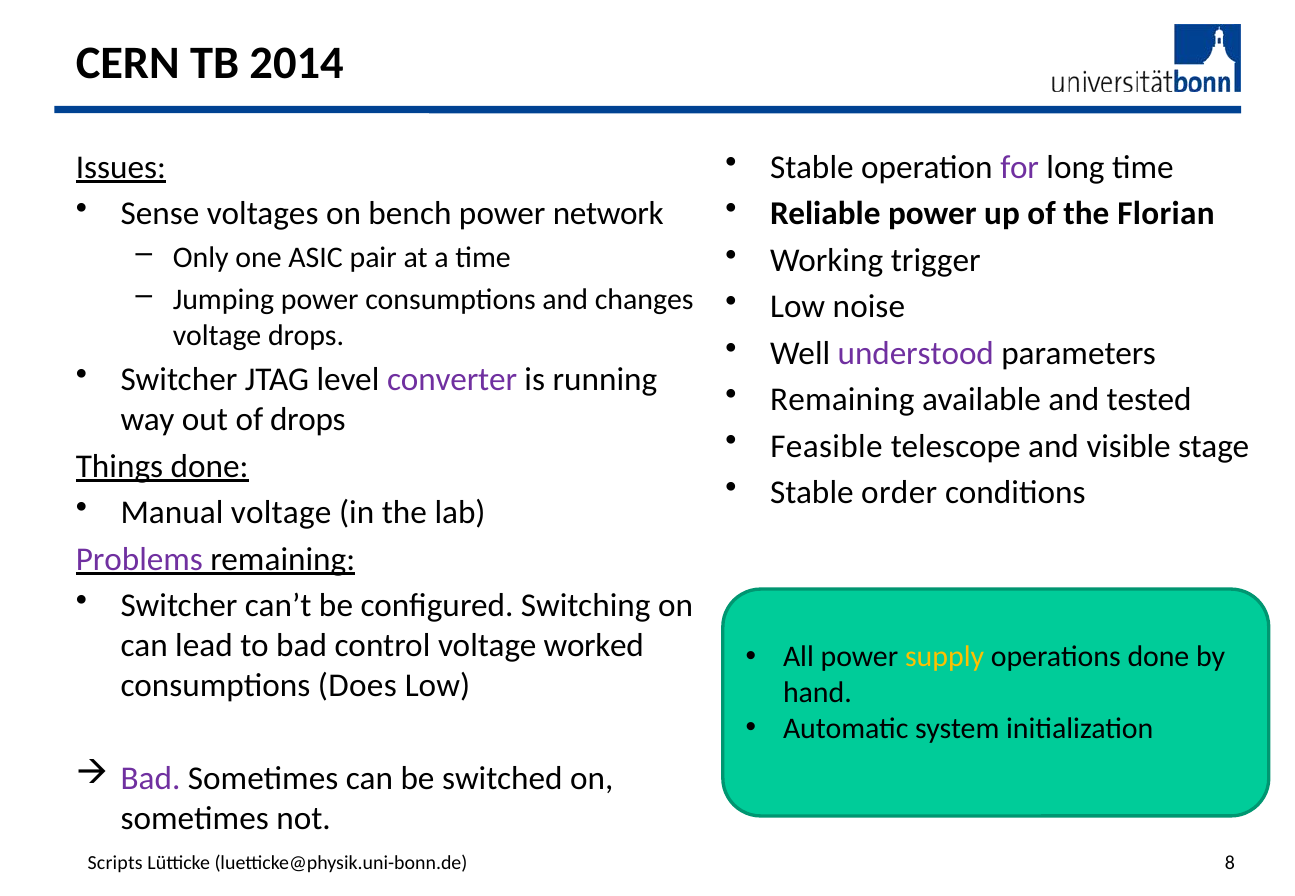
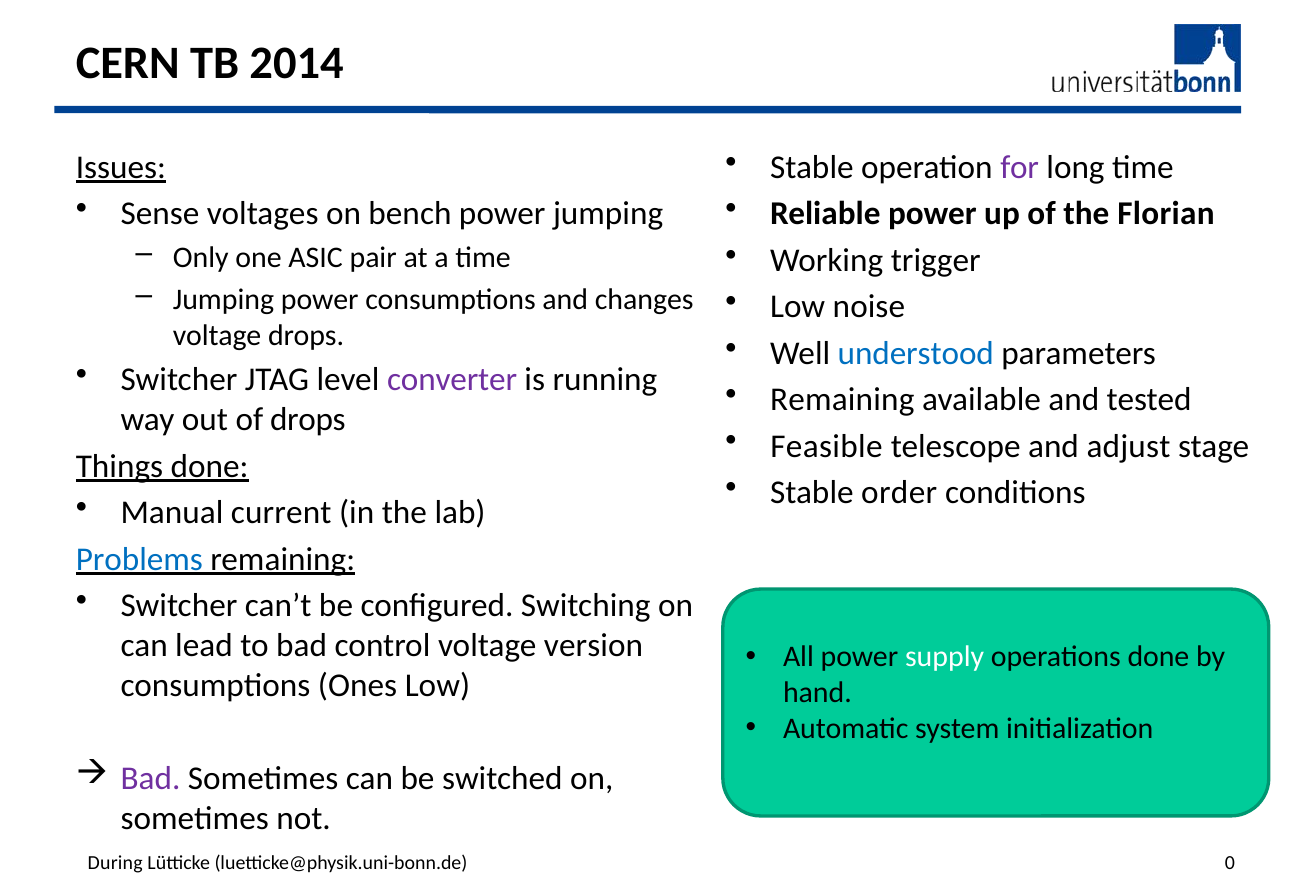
power network: network -> jumping (608, 214)
understood colour: purple -> blue (916, 354)
visible: visible -> adjust (1128, 447)
Manual voltage: voltage -> current (281, 513)
Problems colour: purple -> blue (139, 560)
worked: worked -> version (594, 646)
supply colour: yellow -> white (945, 657)
Does: Does -> Ones (358, 686)
Scripts: Scripts -> During (115, 863)
8: 8 -> 0 (1230, 863)
